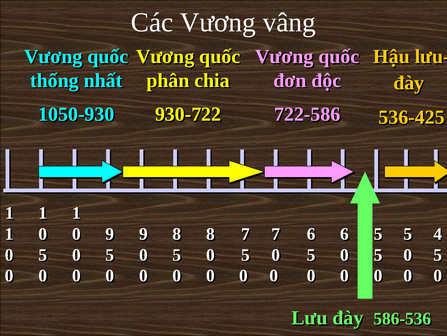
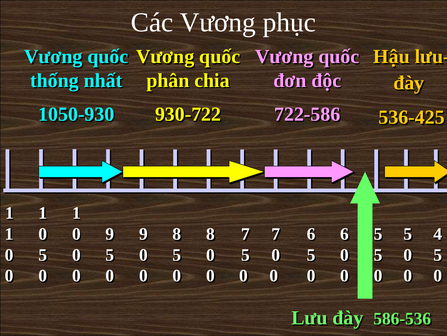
vâng: vâng -> phục (289, 22)
